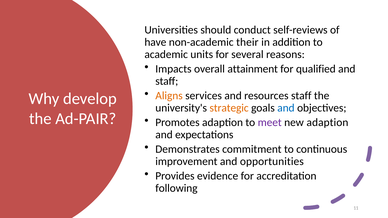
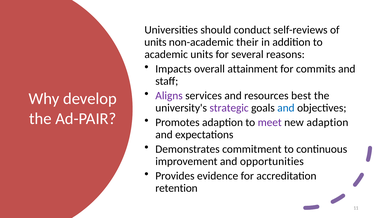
have: have -> units (155, 42)
qualified: qualified -> commits (316, 69)
Aligns colour: orange -> purple (169, 96)
resources staff: staff -> best (301, 96)
strategic colour: orange -> purple (229, 108)
following: following -> retention (176, 188)
